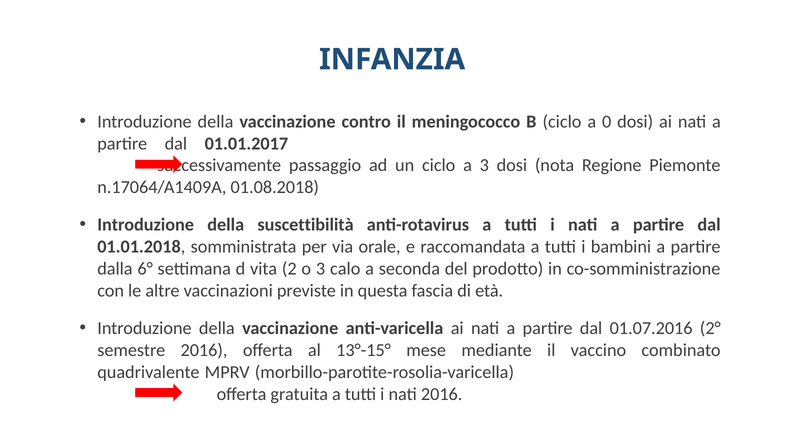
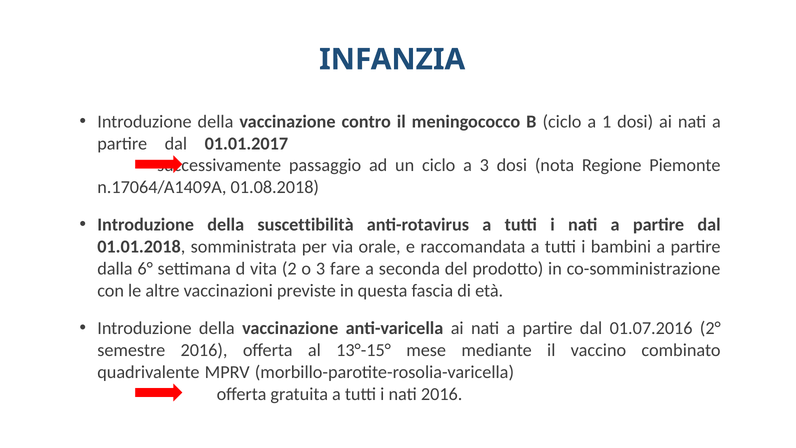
0: 0 -> 1 (607, 122)
calo: calo -> fare (345, 269)
